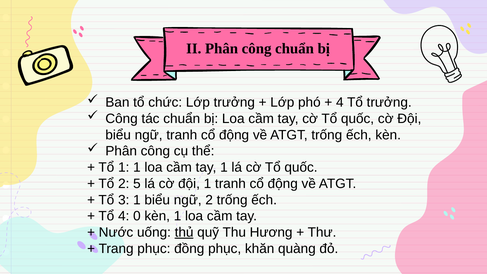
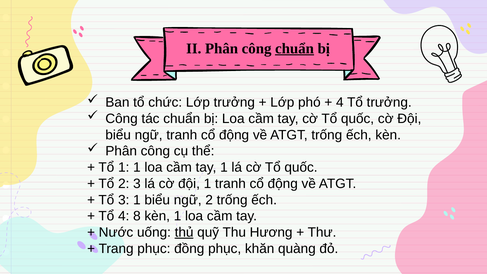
chuẩn underline: none -> present (295, 48)
2 5: 5 -> 3 (137, 184)
0: 0 -> 8 (137, 216)
